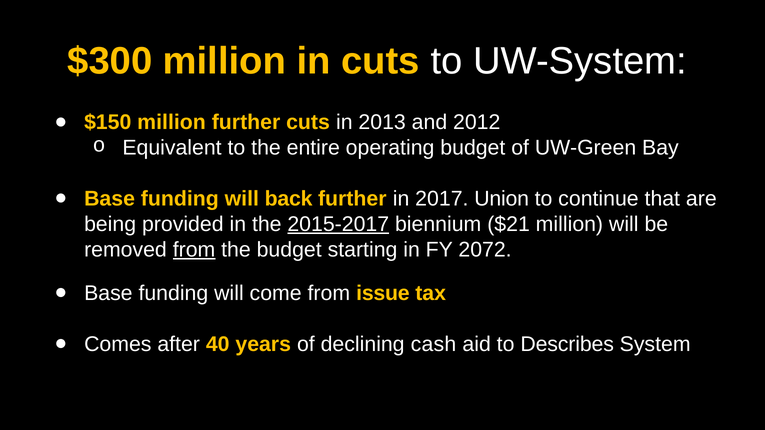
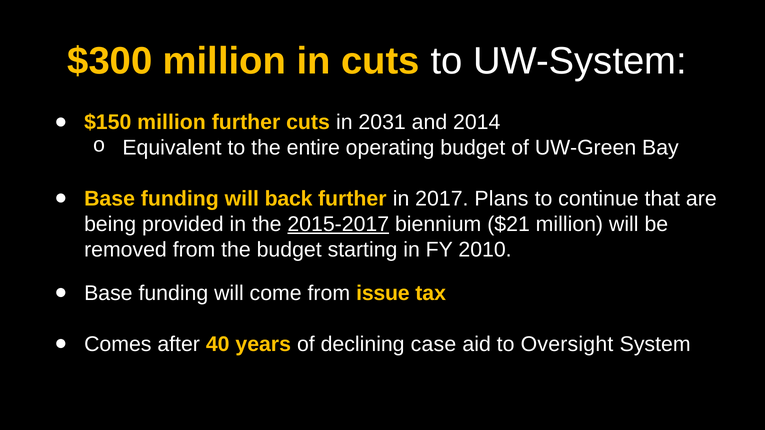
2013: 2013 -> 2031 (382, 122)
2012: 2012 -> 2014 (477, 122)
Union: Union -> Plans (501, 199)
from underline: present -> none (194, 250)
2072: 2072 -> 2010 (485, 250)
cash: cash -> case (433, 344)
Describes: Describes -> Oversight (567, 344)
